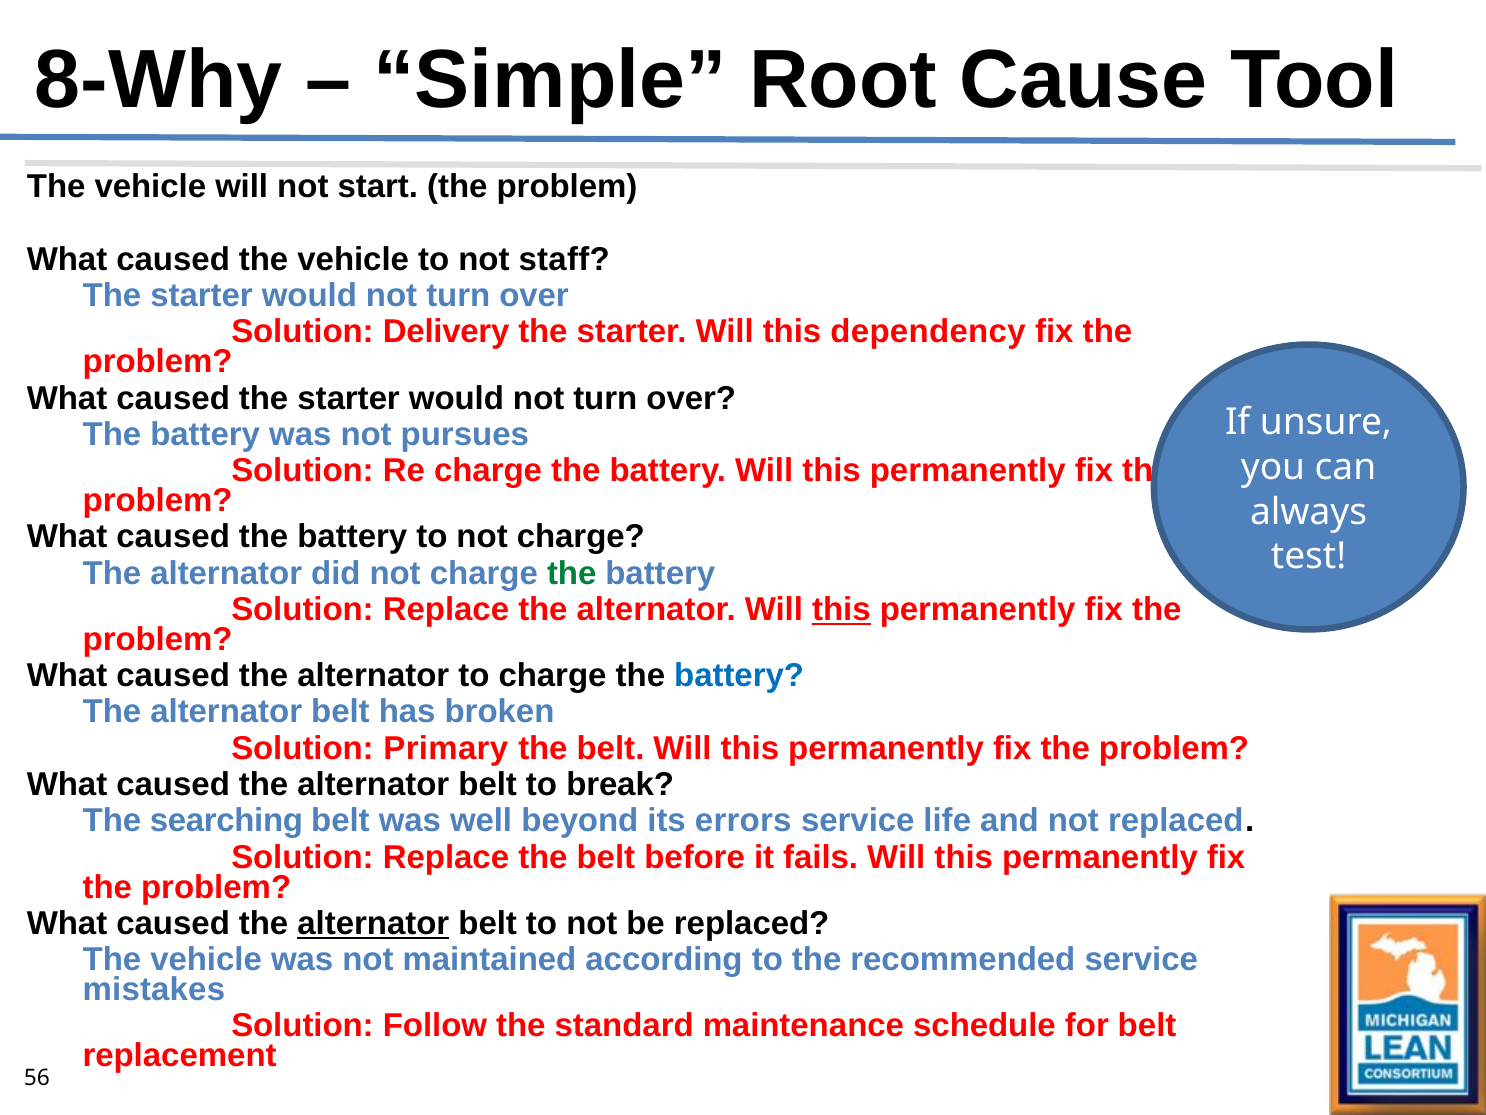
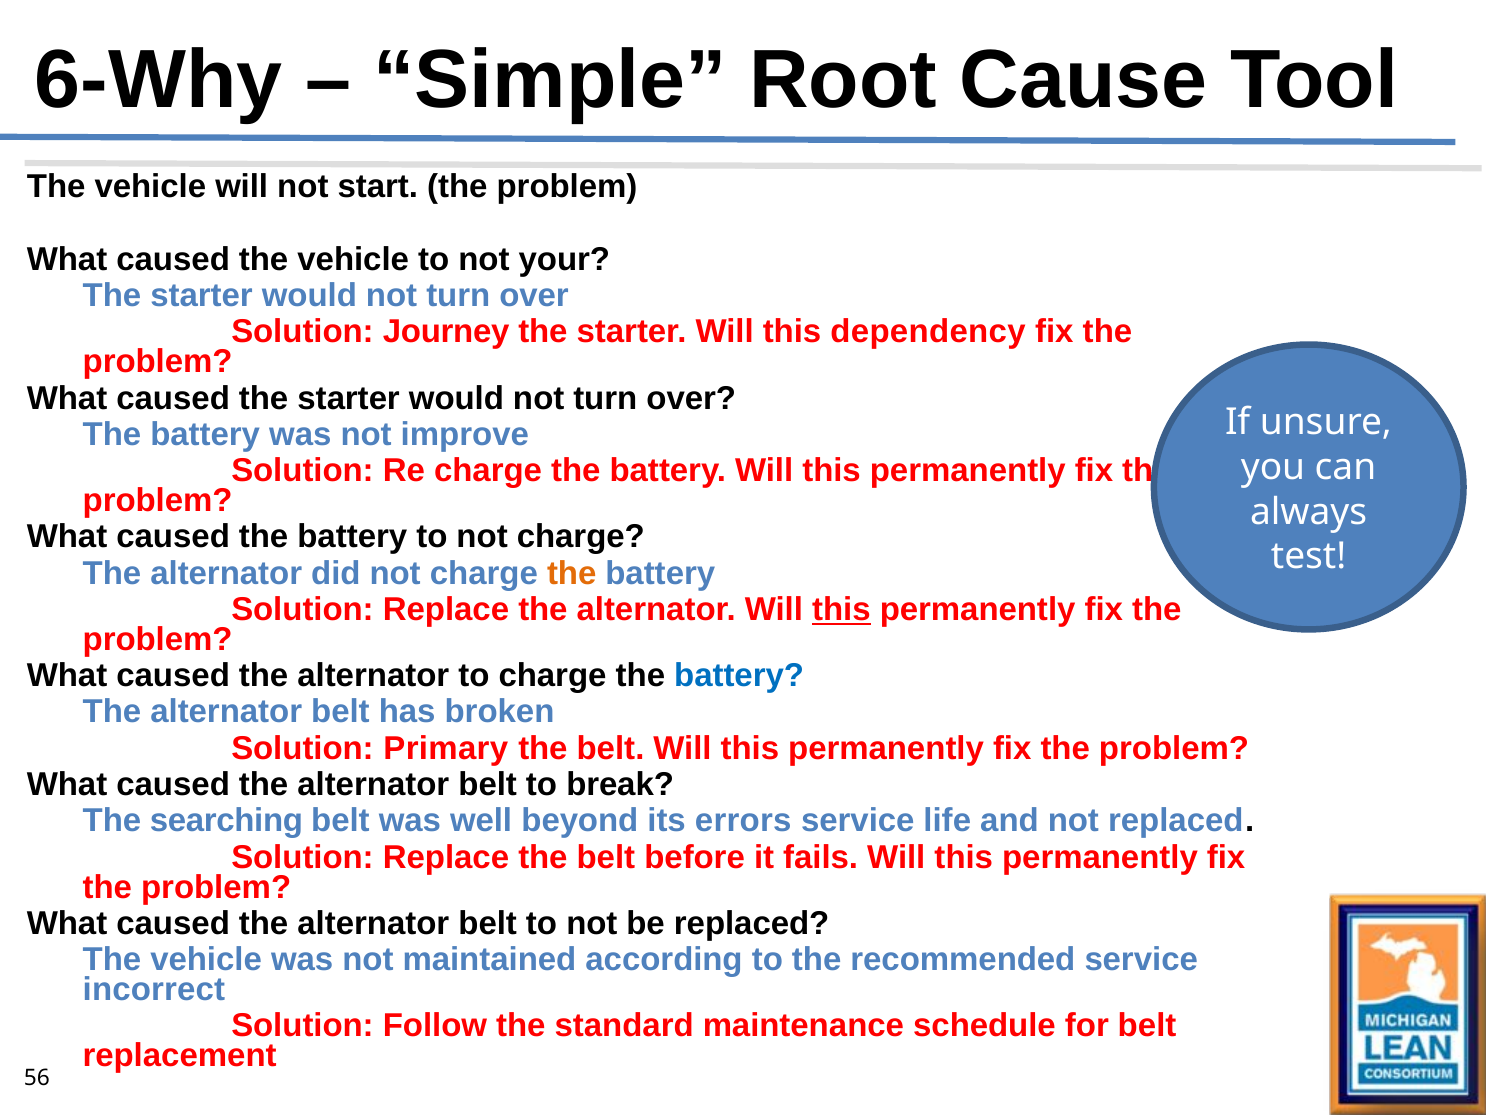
8-Why: 8-Why -> 6-Why (159, 80)
staff: staff -> your (564, 259)
Delivery: Delivery -> Journey (446, 332)
pursues: pursues -> improve (465, 434)
the colour: green -> orange (572, 573)
alternator underline: present -> none (373, 923)
mistakes: mistakes -> incorrect (154, 989)
